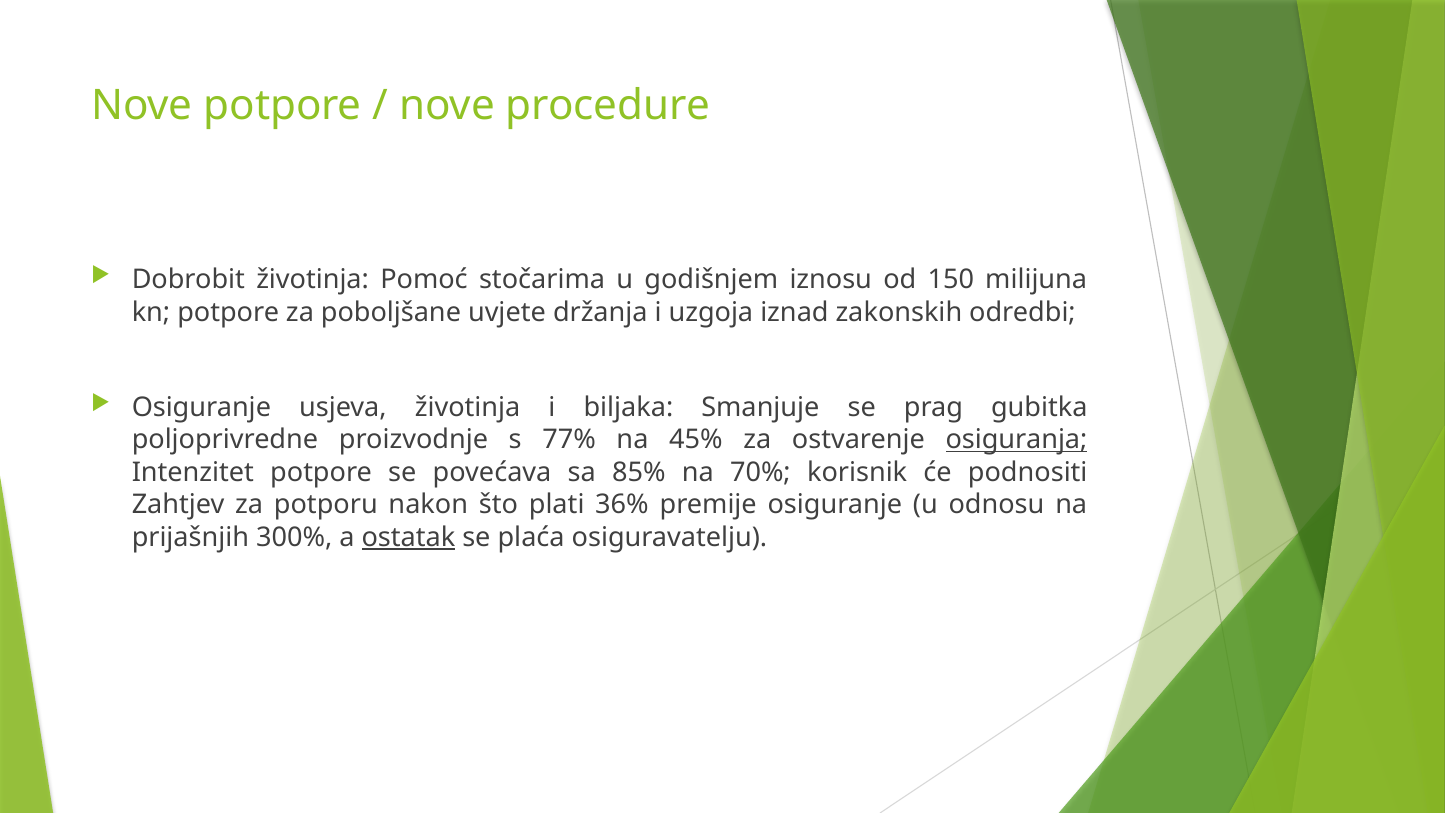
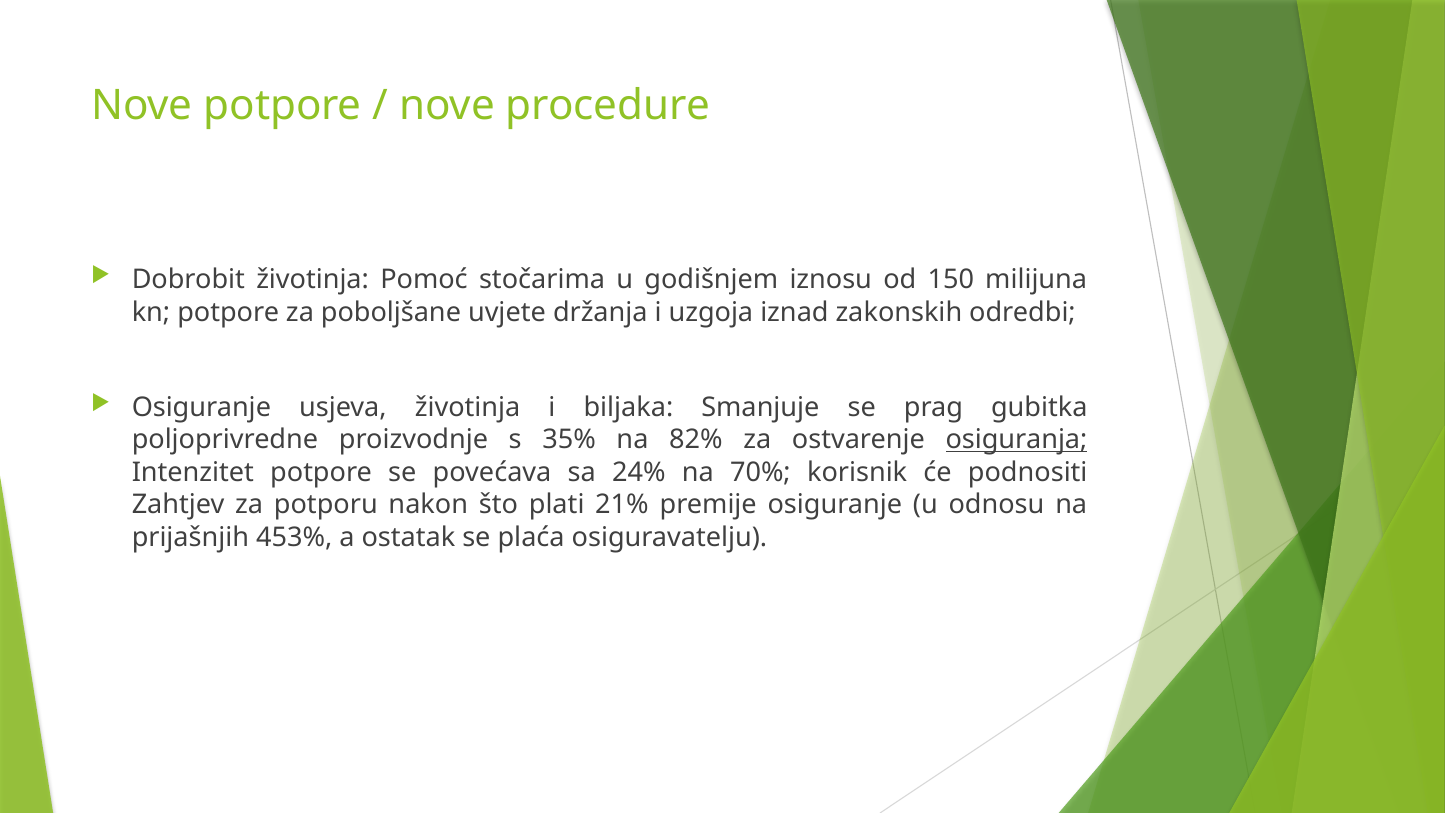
77%: 77% -> 35% (569, 440)
45%: 45% -> 82% (696, 440)
85%: 85% -> 24% (639, 472)
36%: 36% -> 21% (622, 505)
300%: 300% -> 453% (294, 537)
ostatak underline: present -> none (408, 537)
